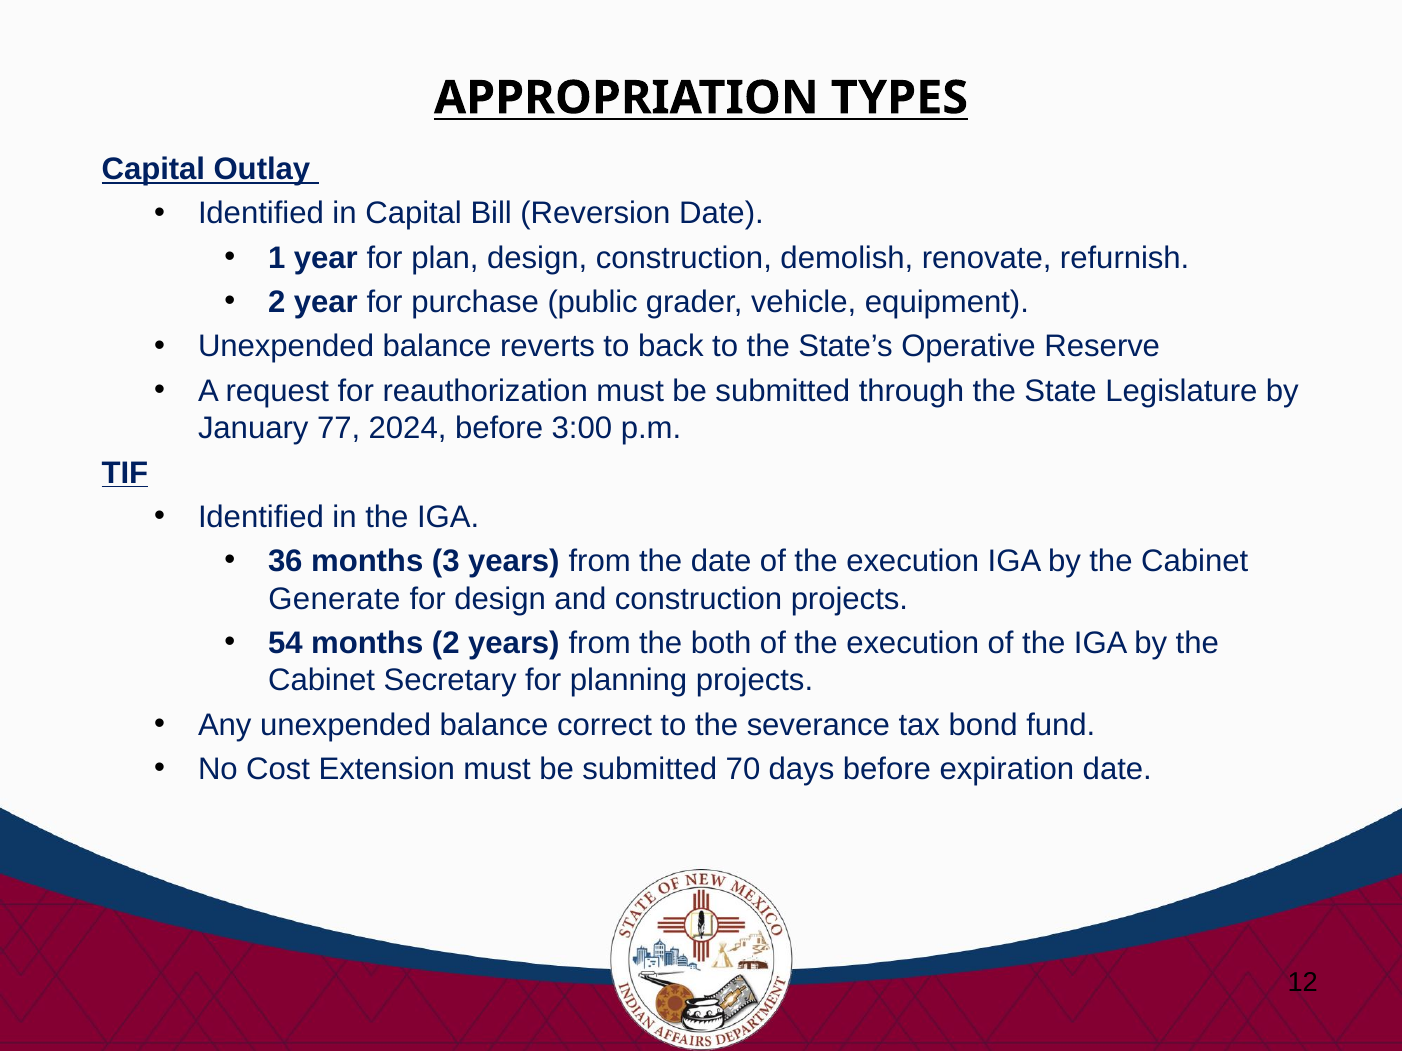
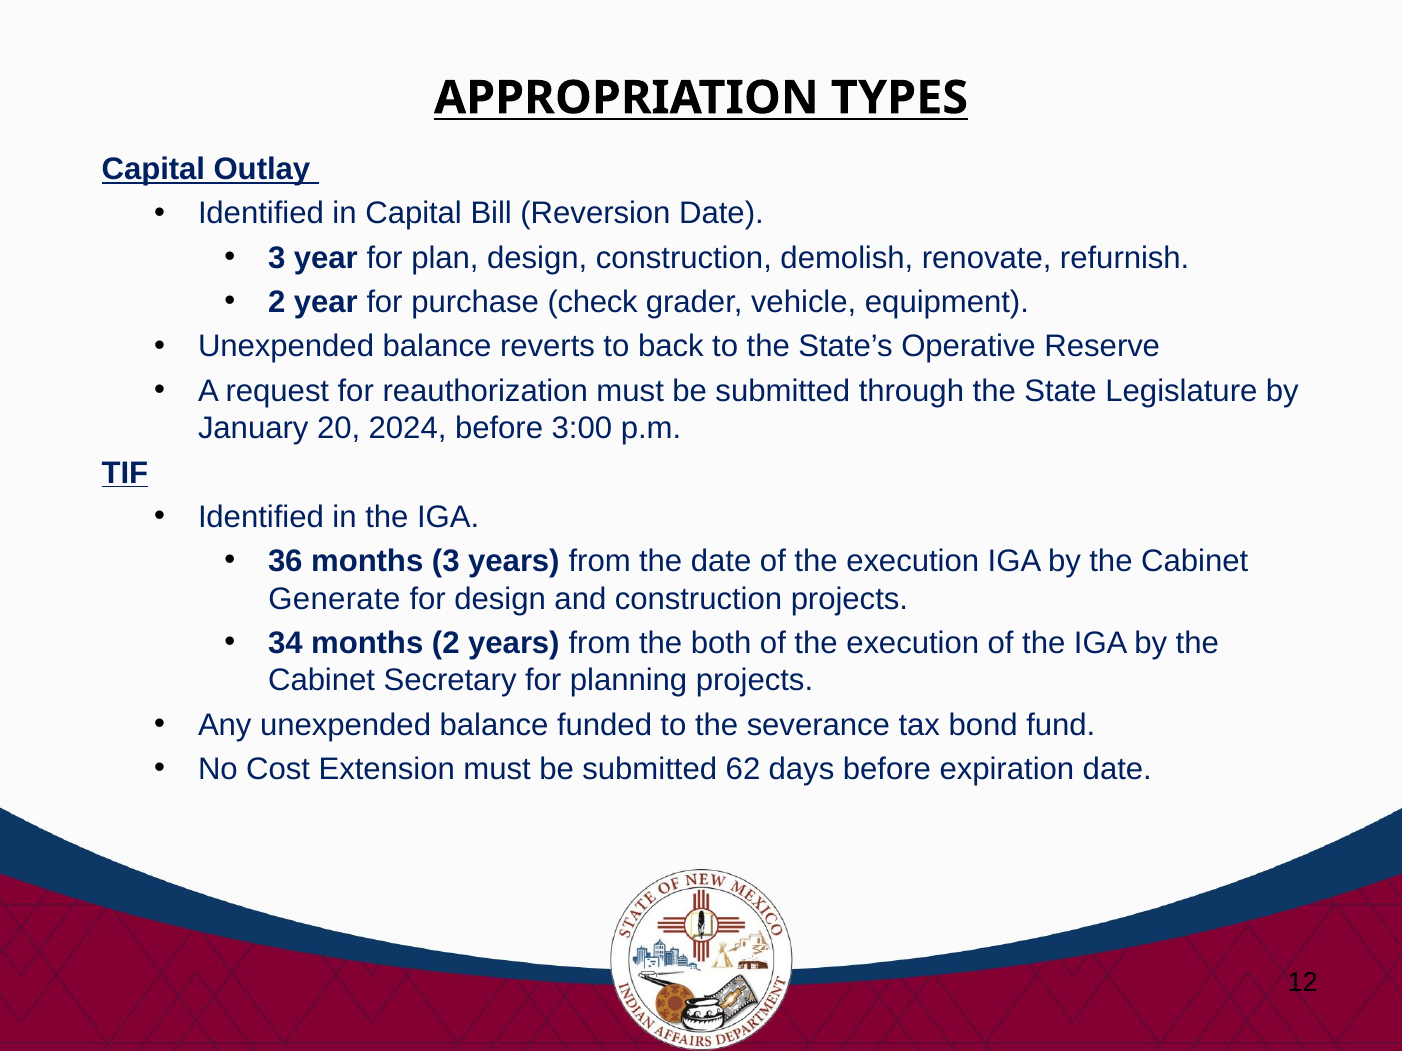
1: 1 -> 3 (277, 258)
public: public -> check (593, 302)
77: 77 -> 20 (339, 429)
54: 54 -> 34 (285, 643)
correct: correct -> funded (605, 725)
70: 70 -> 62 (743, 770)
